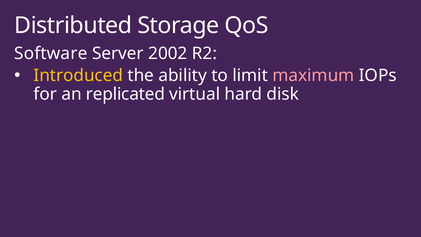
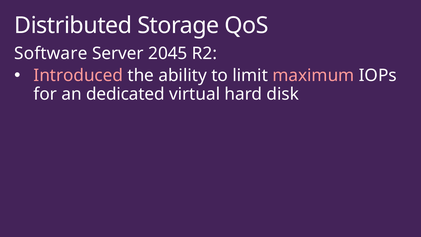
2002: 2002 -> 2045 (168, 53)
Introduced colour: yellow -> pink (78, 75)
replicated: replicated -> dedicated (125, 94)
